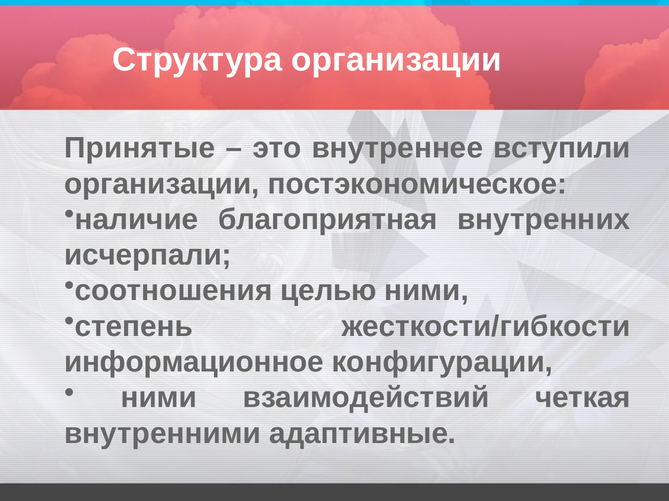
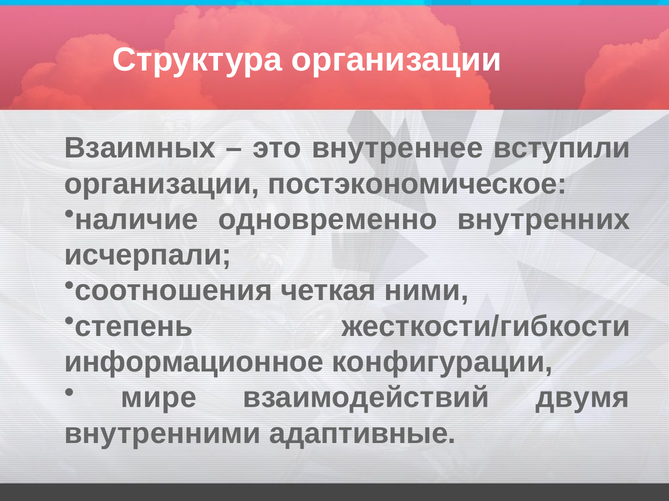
Принятые: Принятые -> Взаимных (140, 148)
благоприятная: благоприятная -> одновременно (328, 220)
целью: целью -> четкая (328, 291)
ними: ними -> мире (159, 398)
четкая: четкая -> двумя (583, 398)
